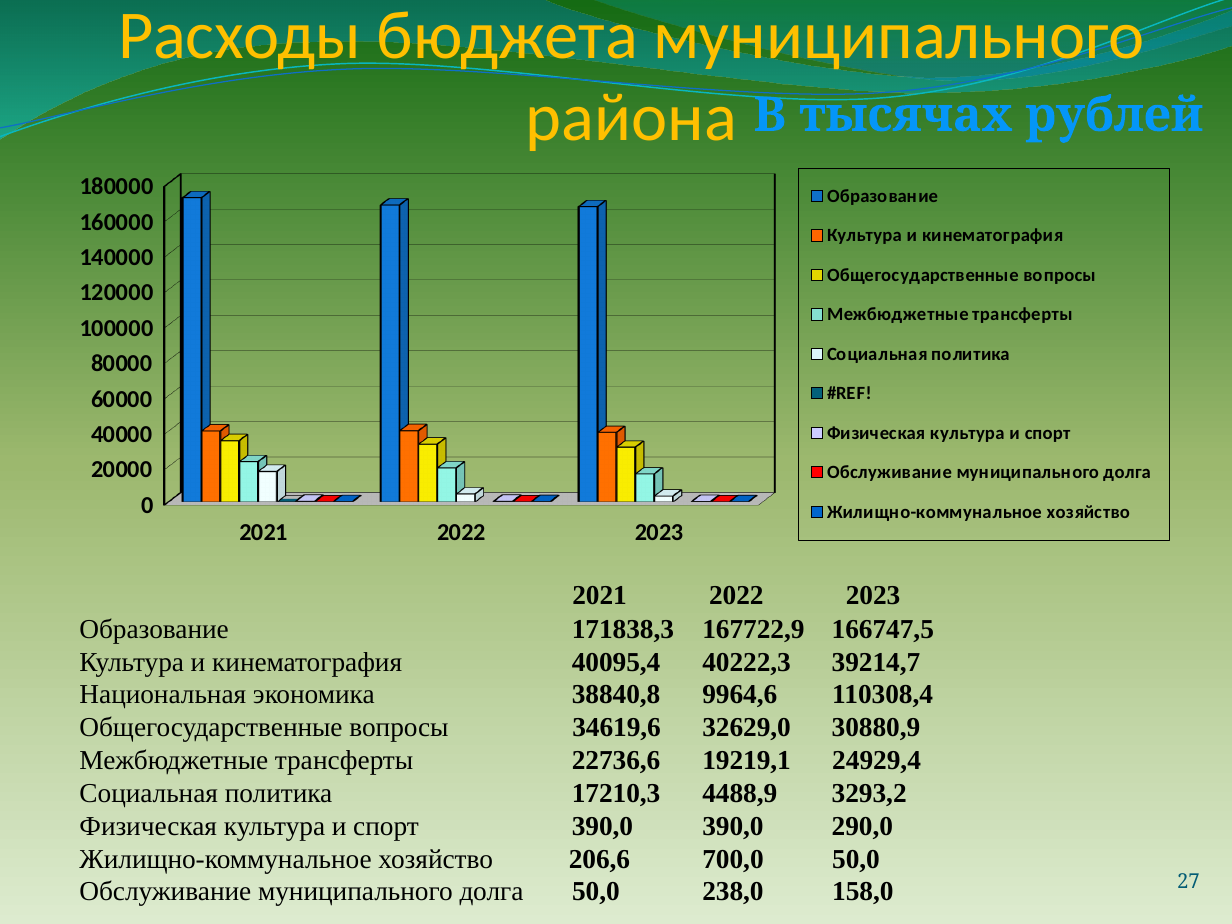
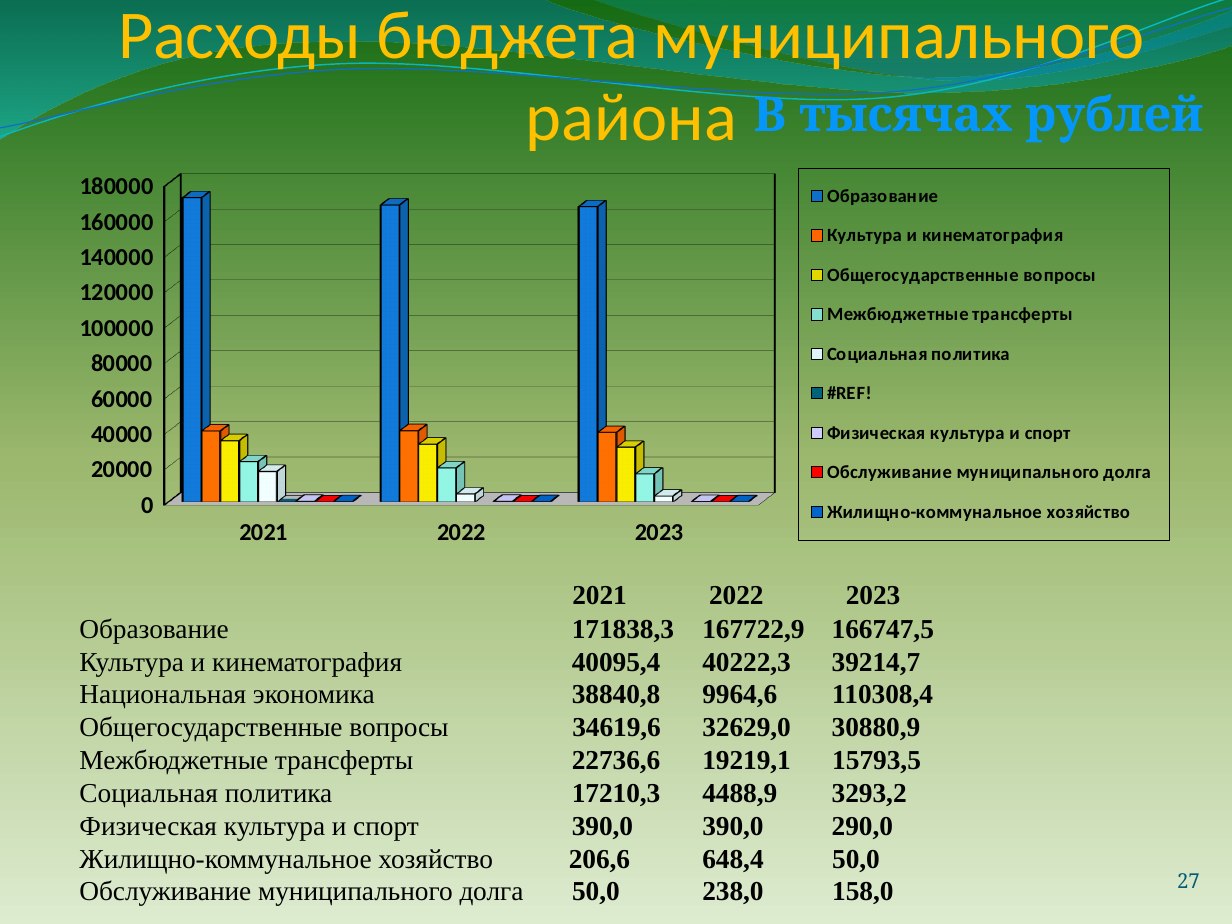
24929,4: 24929,4 -> 15793,5 (877, 761)
700,0: 700,0 -> 648,4 (733, 859)
